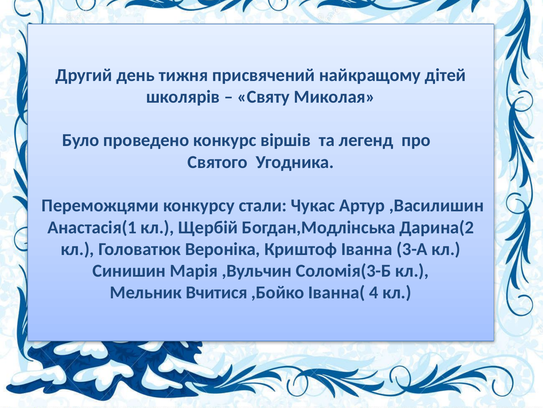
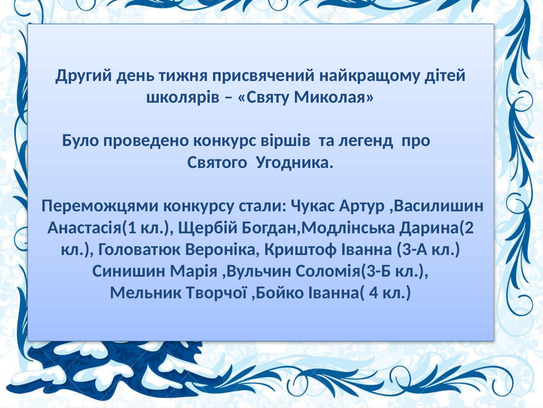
Вчитися: Вчитися -> Творчої (216, 292)
